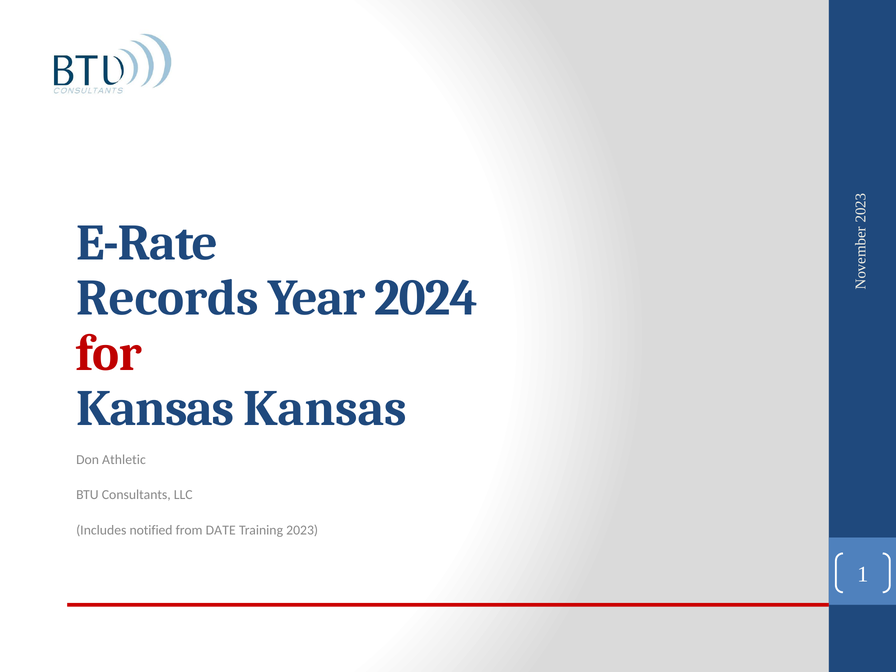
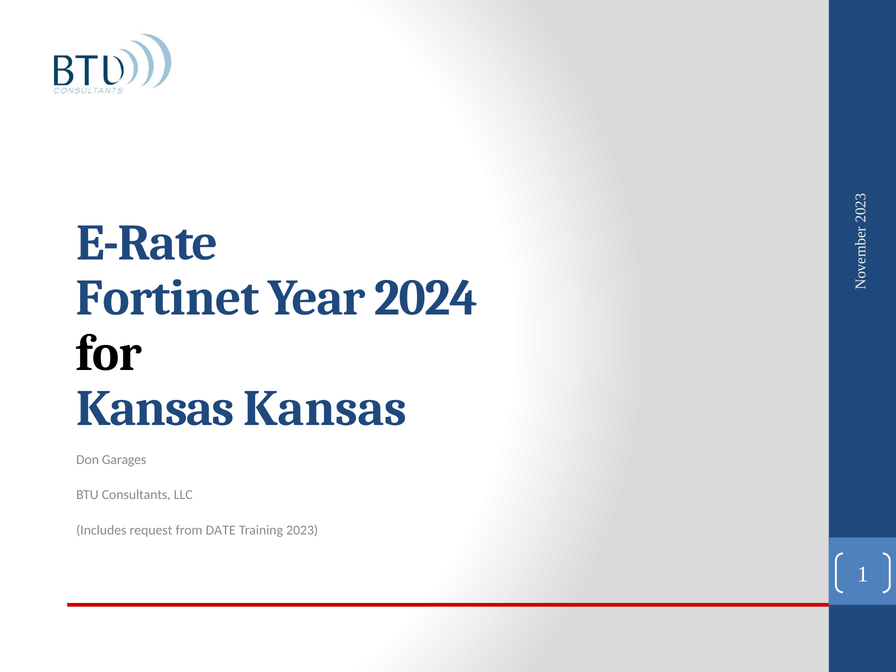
Records: Records -> Fortinet (168, 298)
for colour: red -> black (109, 353)
Athletic: Athletic -> Garages (124, 460)
notified: notified -> request (151, 530)
